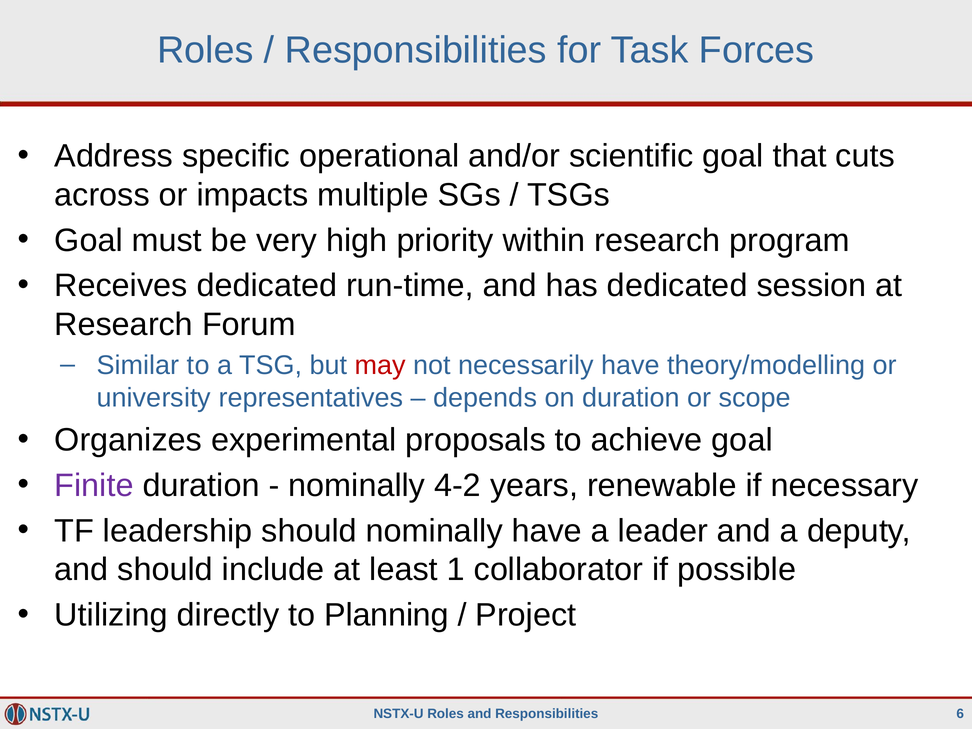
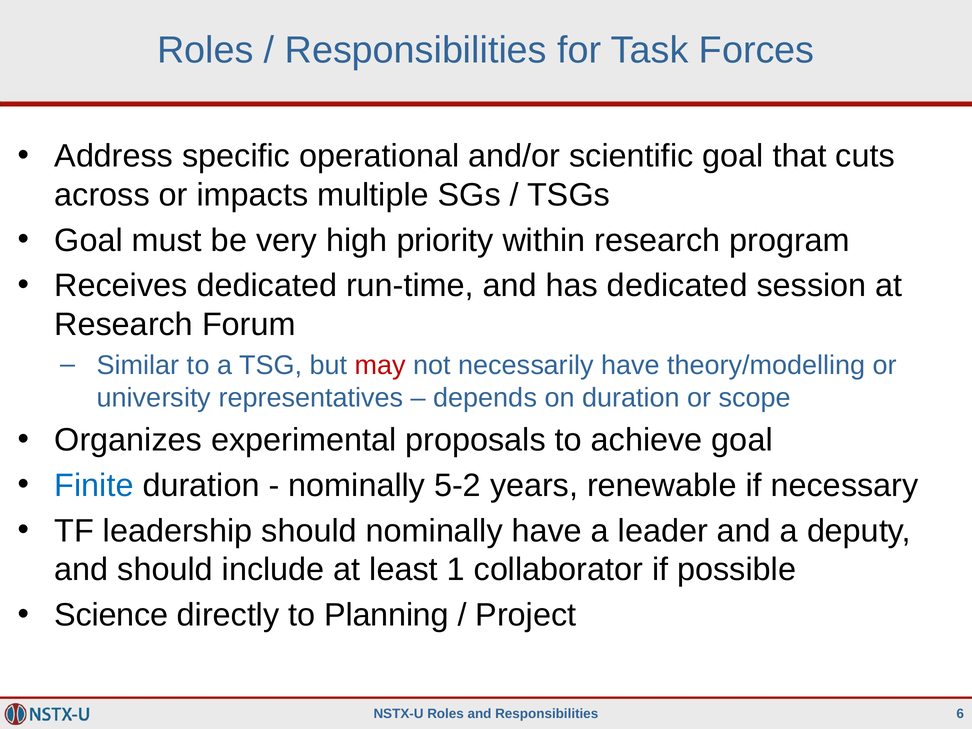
Finite colour: purple -> blue (94, 486)
4-2: 4-2 -> 5-2 (458, 486)
Utilizing: Utilizing -> Science (111, 615)
